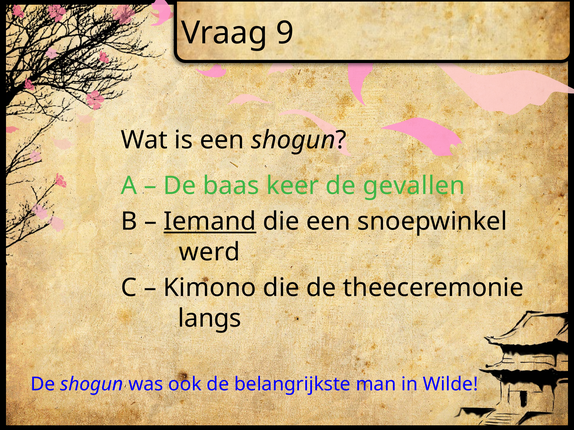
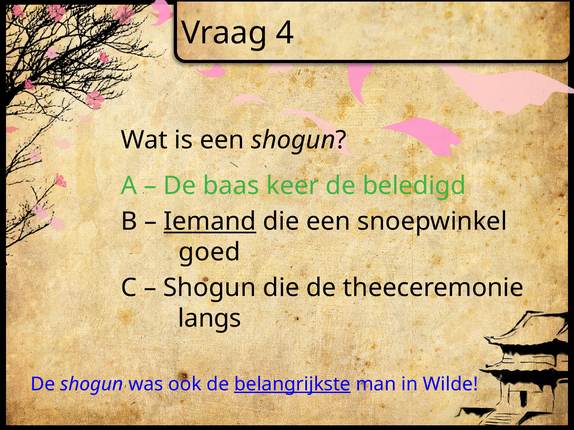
9: 9 -> 4 (285, 33)
gevallen: gevallen -> beledigd (414, 186)
werd: werd -> goed (209, 252)
Kimono: Kimono -> Shogun (210, 288)
belangrijkste underline: none -> present (292, 385)
